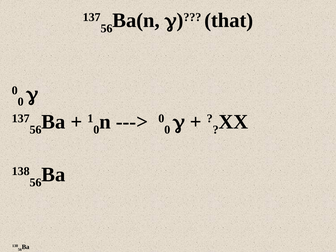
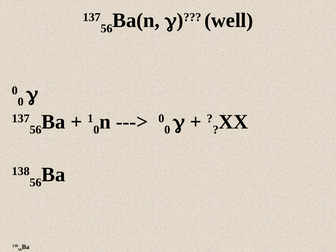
that: that -> well (229, 20)
